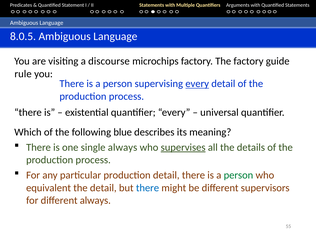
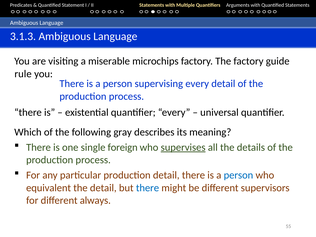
8.0.5: 8.0.5 -> 3.1.3 (23, 36)
discourse: discourse -> miserable (109, 61)
every underline: present -> none (197, 84)
blue: blue -> gray (123, 132)
single always: always -> foreign (123, 147)
person colour: green -> blue (238, 175)
